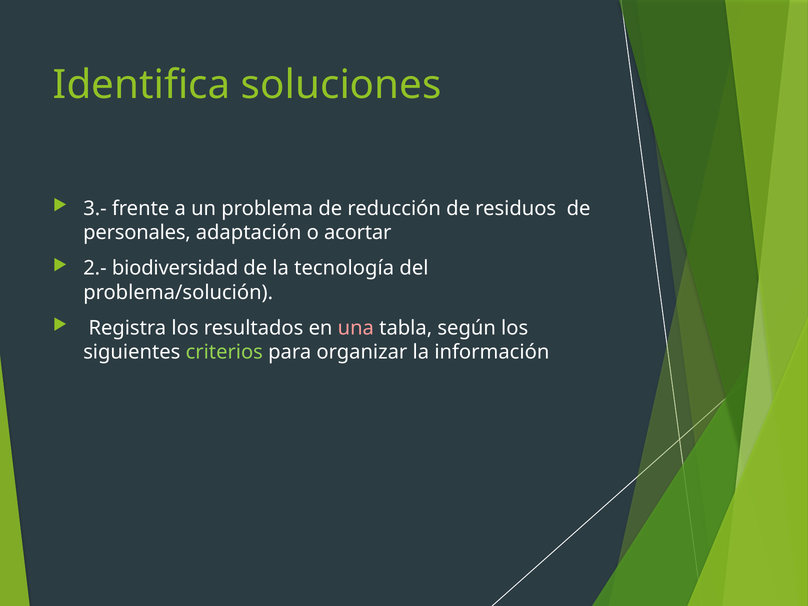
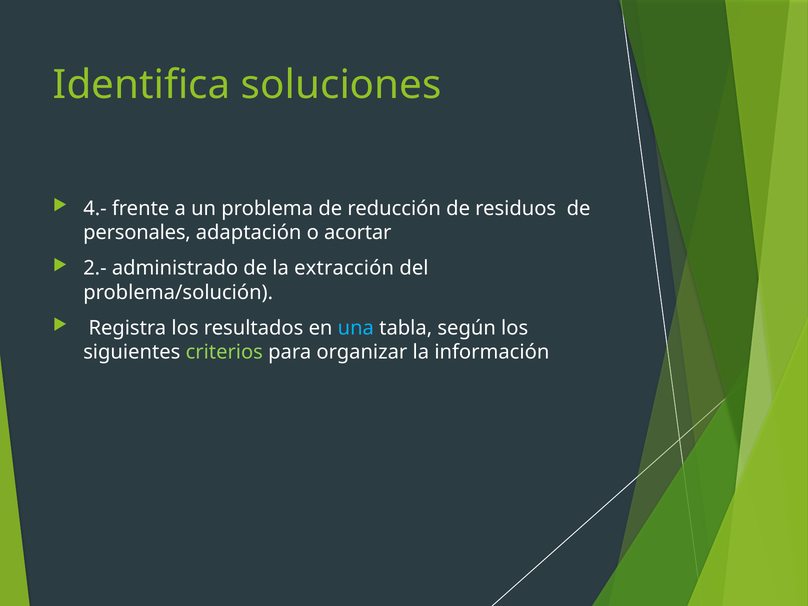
3.-: 3.- -> 4.- (95, 209)
biodiversidad: biodiversidad -> administrado (175, 268)
tecnología: tecnología -> extracción (344, 268)
una colour: pink -> light blue (356, 328)
